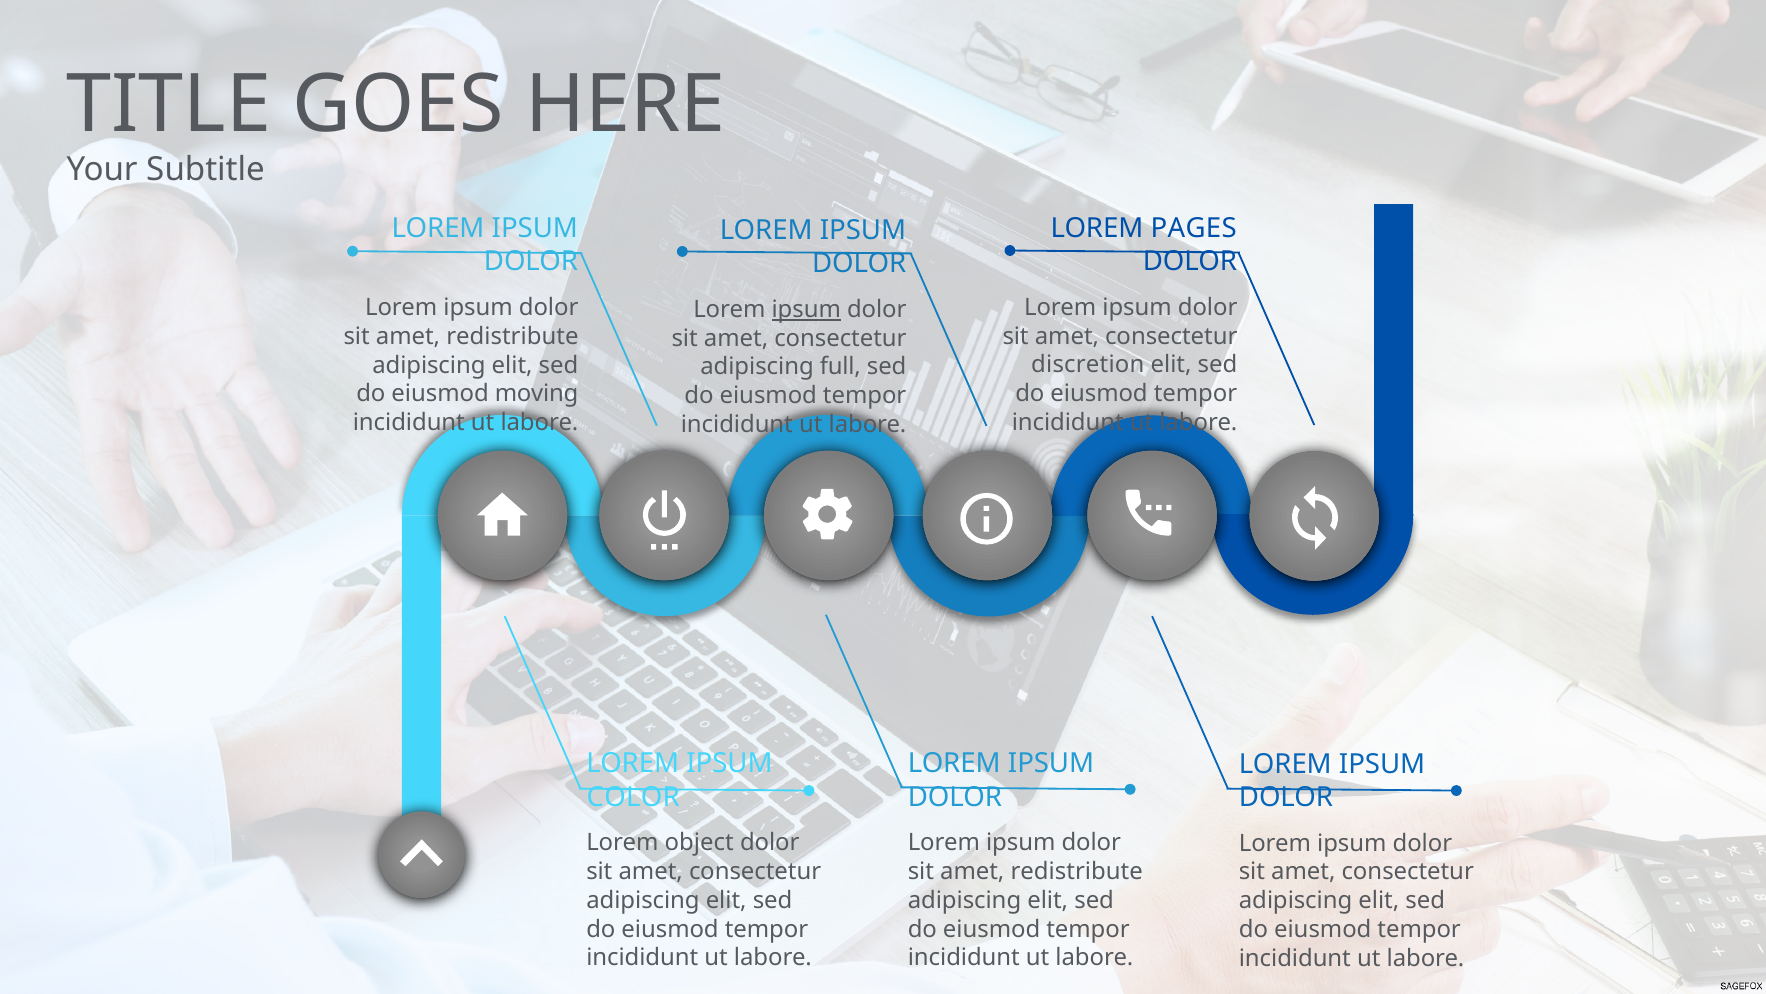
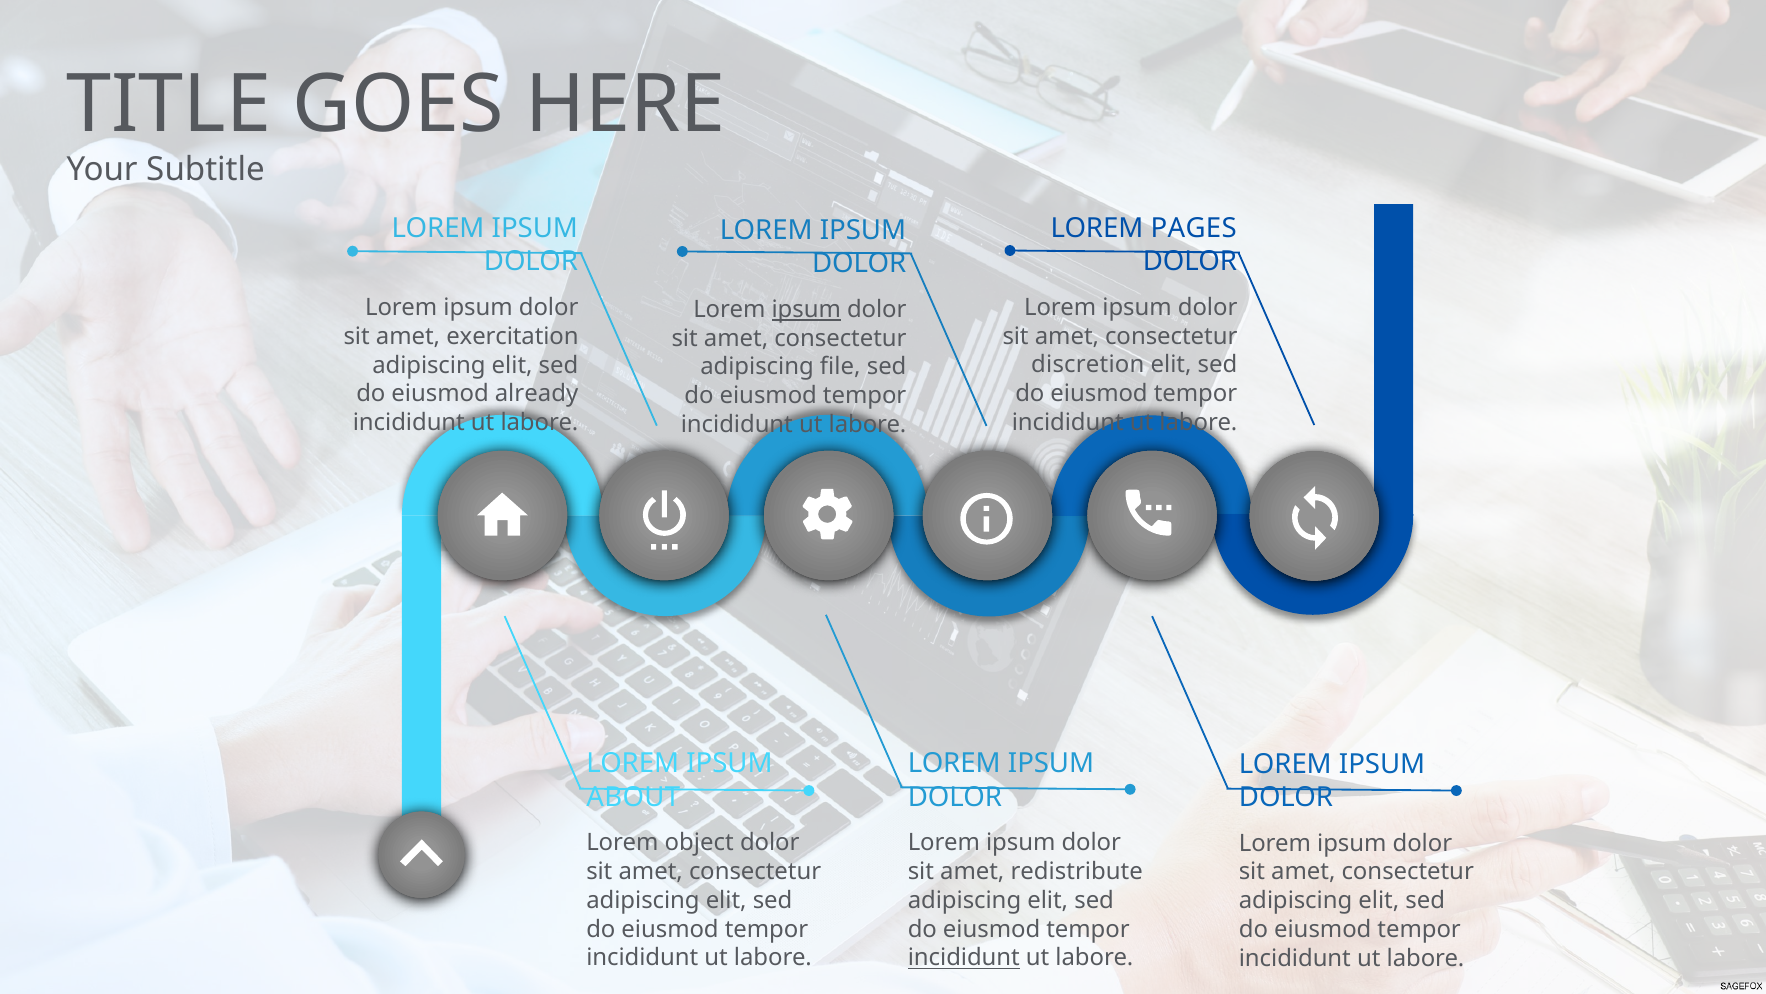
redistribute: redistribute -> exercitation (512, 336)
full: full -> file (840, 367)
moving: moving -> already (537, 394)
COLOR: COLOR -> ABOUT (633, 796)
incididunt underline: none -> present (964, 957)
